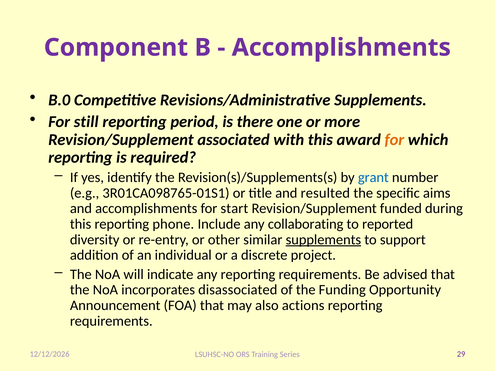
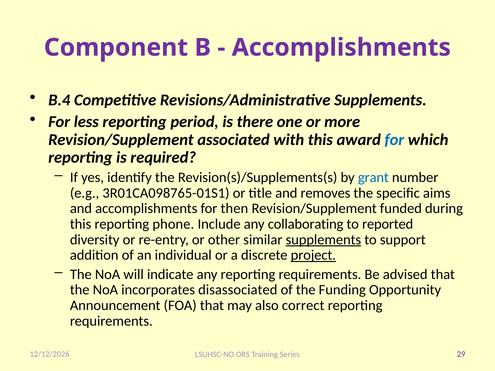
B.0: B.0 -> B.4 (59, 100)
still: still -> less (86, 122)
for colour: orange -> blue (394, 140)
resulted: resulted -> removes (325, 193)
start: start -> then (234, 209)
project underline: none -> present (313, 255)
actions: actions -> correct (303, 306)
